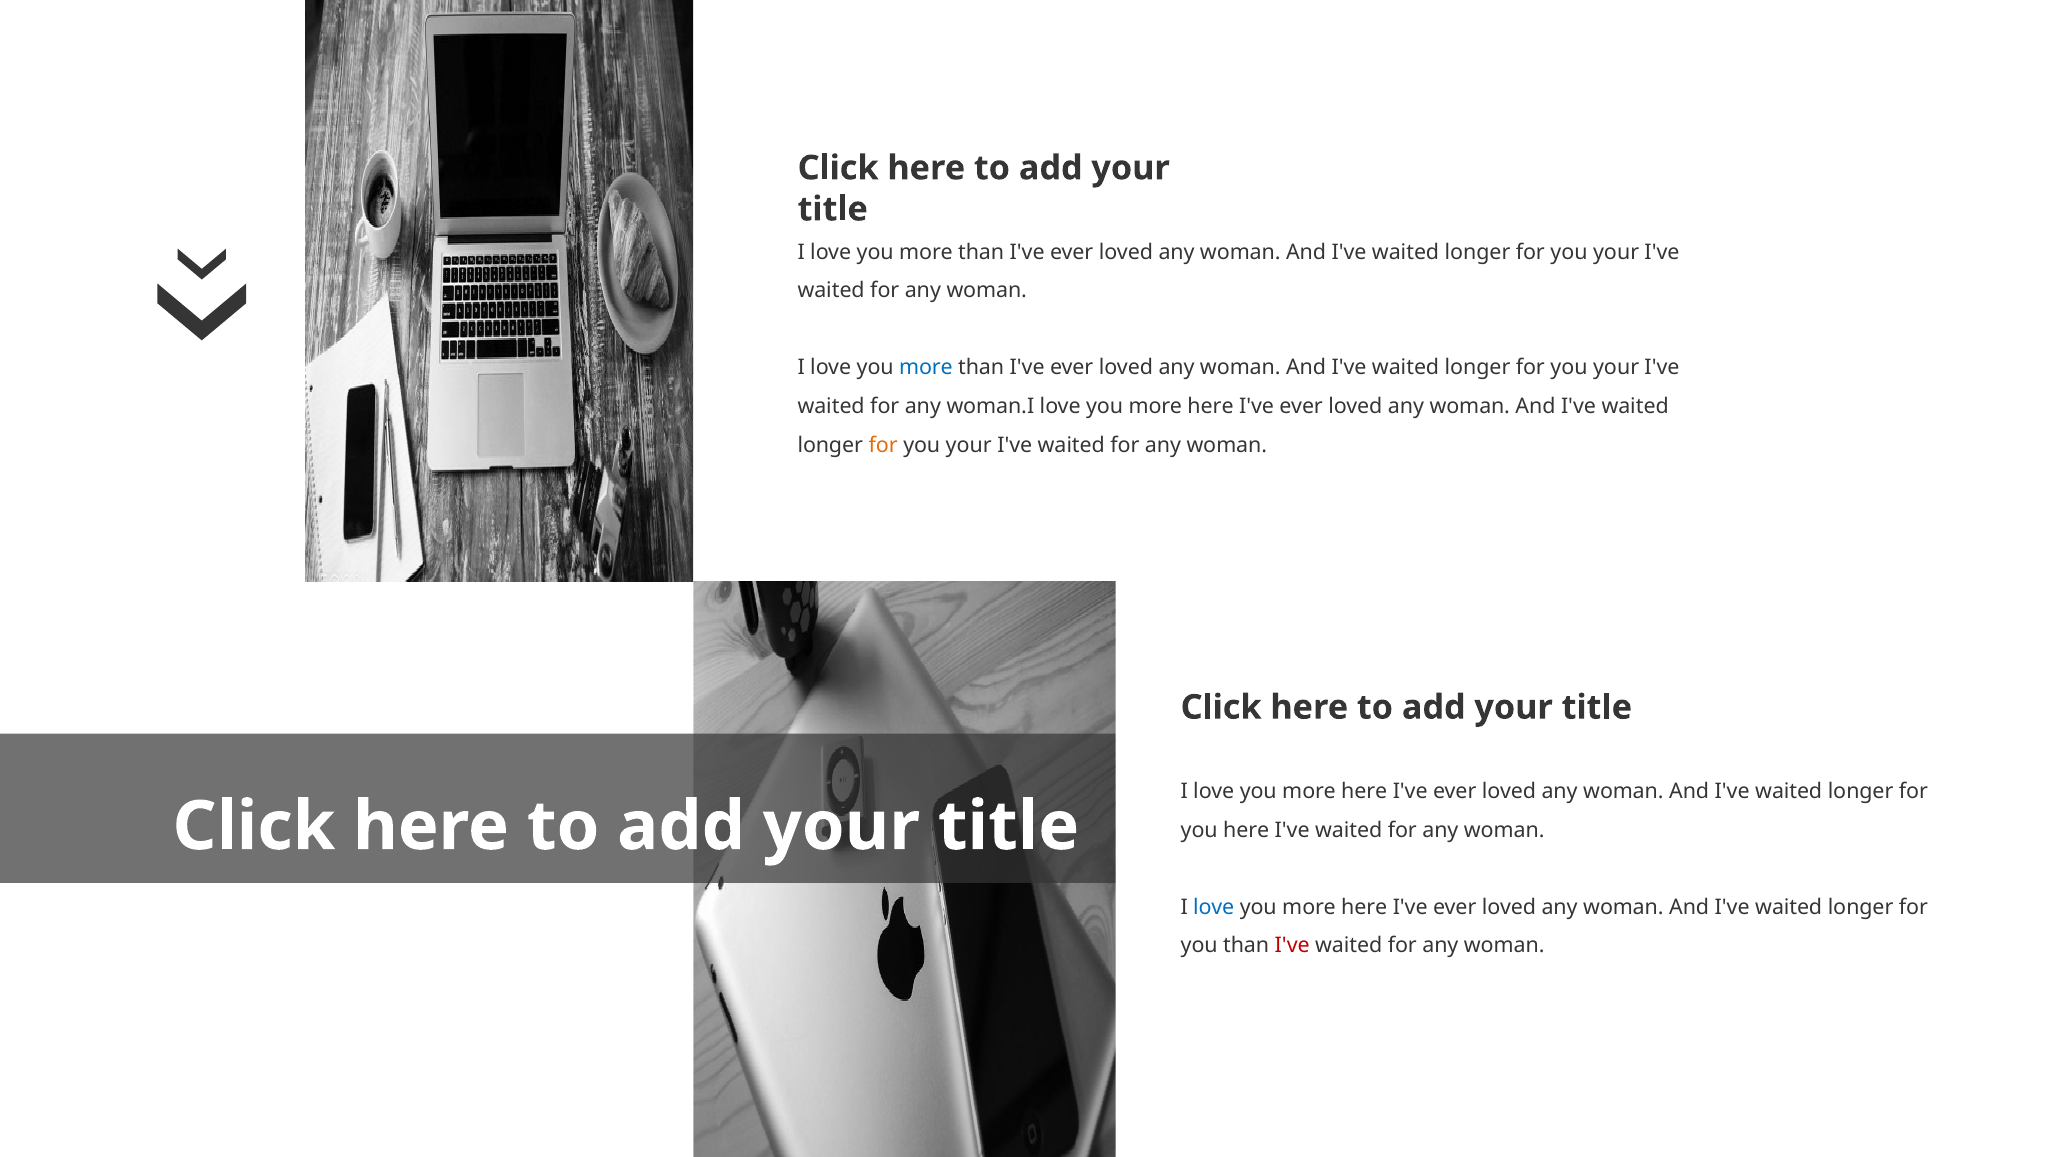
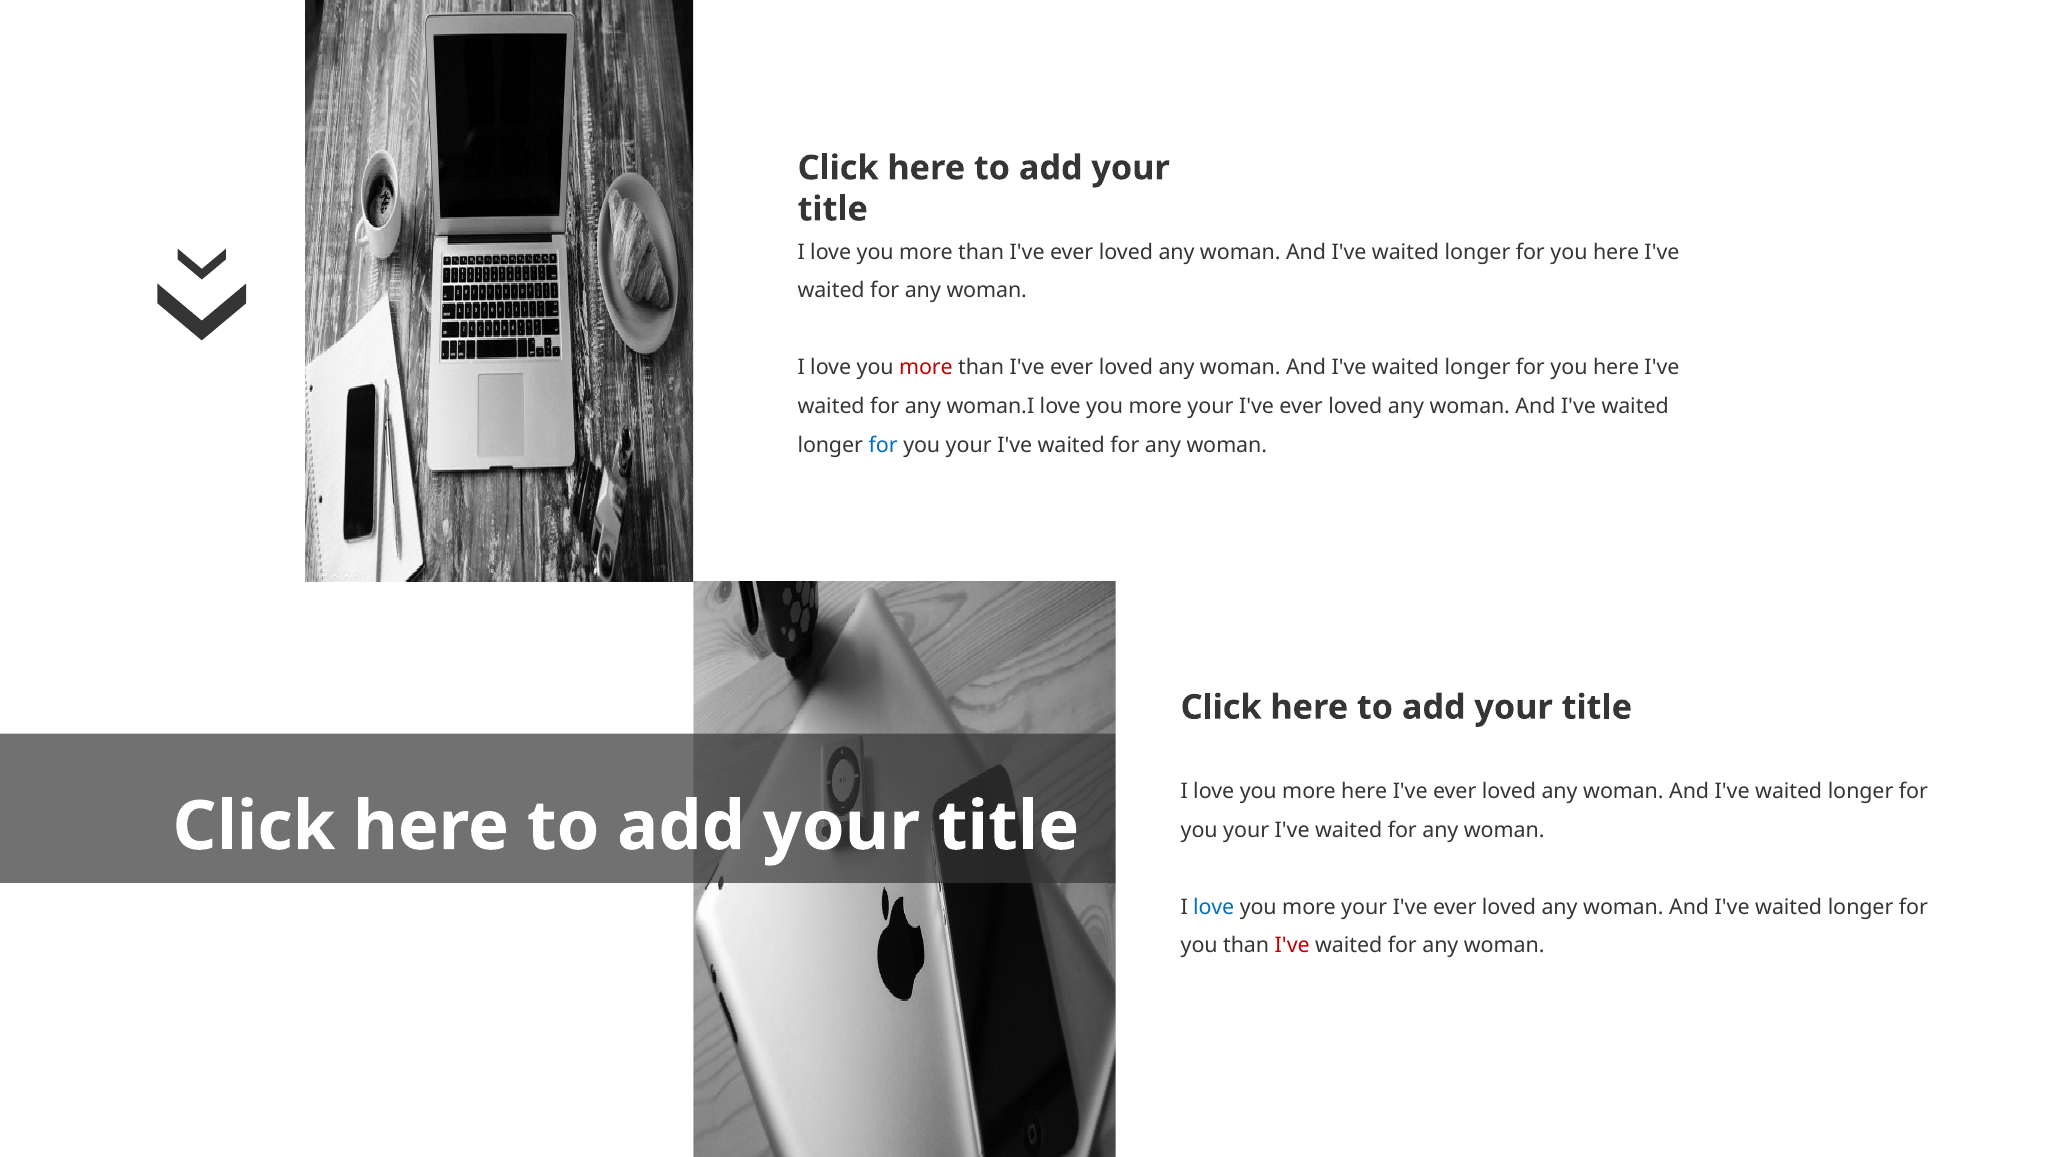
your: your -> here (1616, 252)
more colour: blue -> red (926, 368)
your: your -> here (1616, 368)
here: here -> your (1211, 407)
for colour: orange -> blue (883, 445)
here: here -> your (1246, 830)
here: here -> your (1364, 907)
